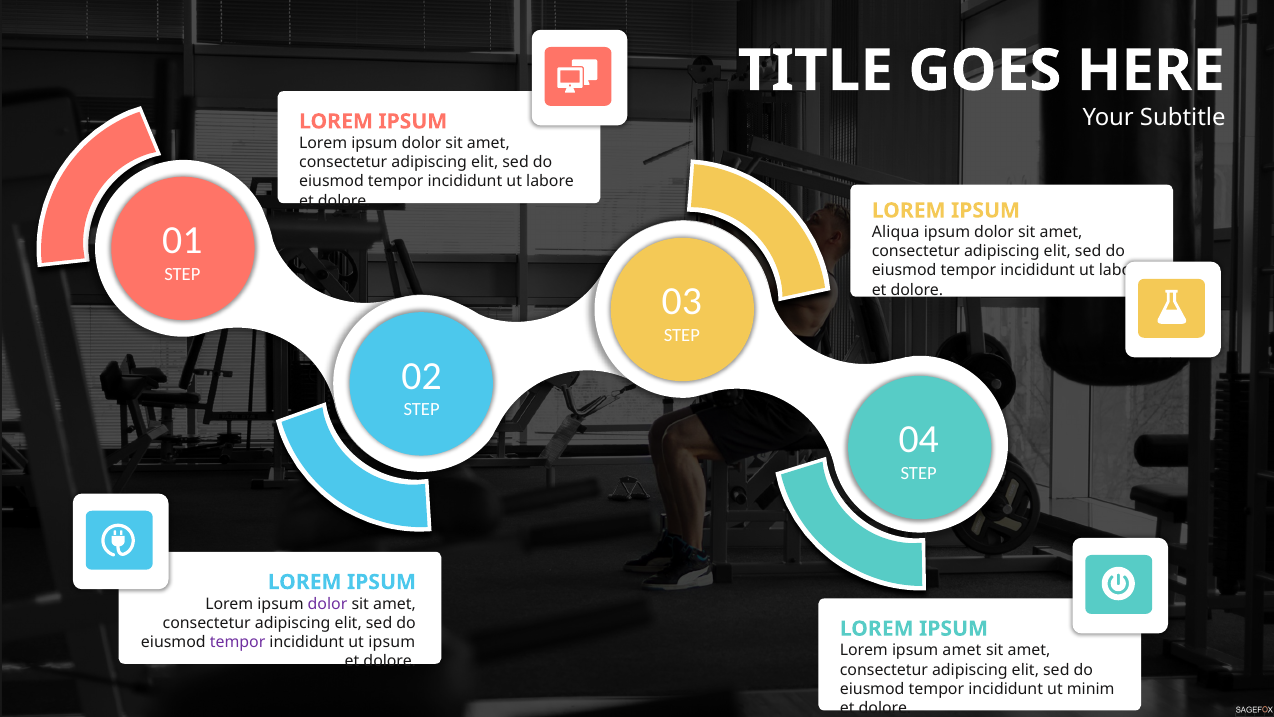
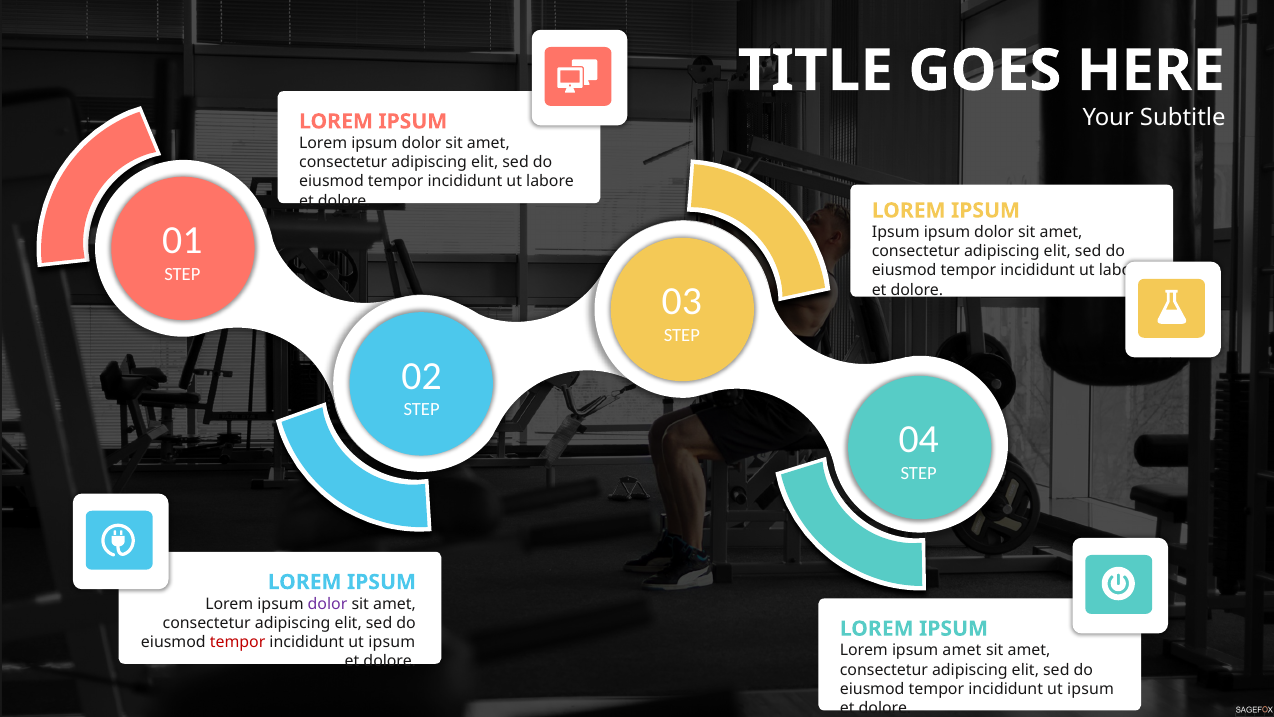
Aliqua: Aliqua -> Ipsum (896, 232)
tempor colour: purple -> red (238, 642)
minim: minim -> ipsum (1091, 689)
